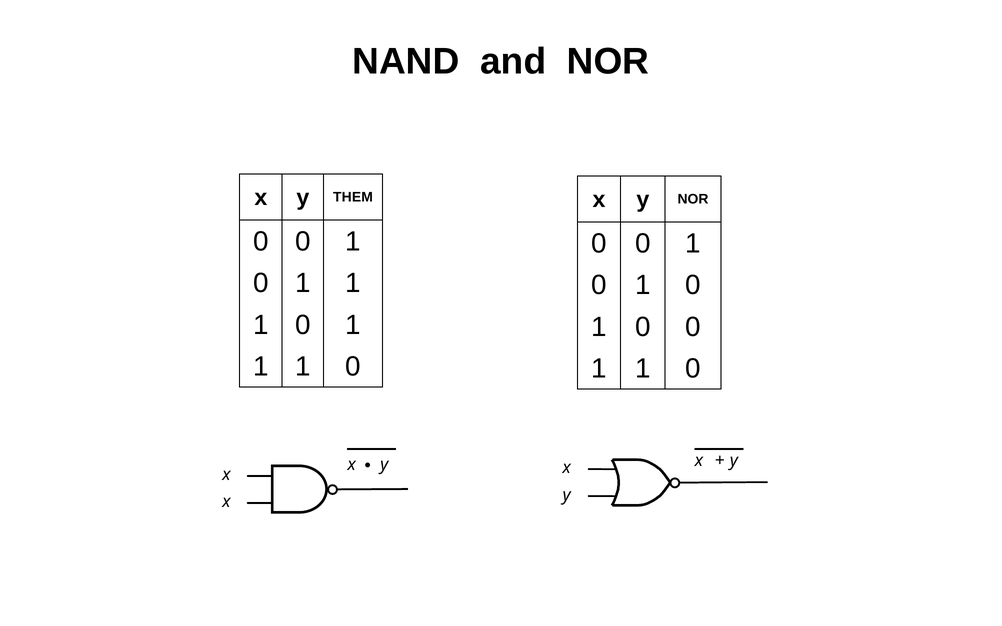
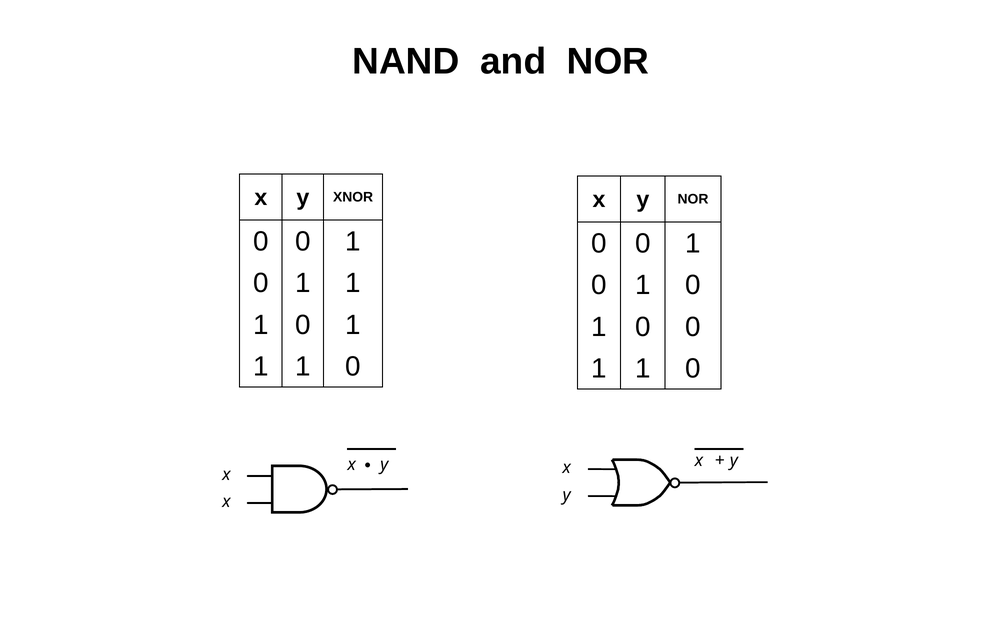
THEM: THEM -> XNOR (353, 197)
